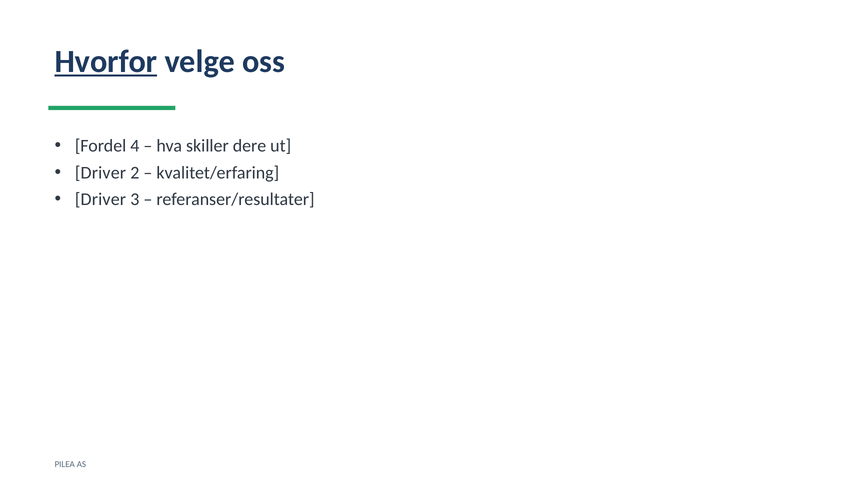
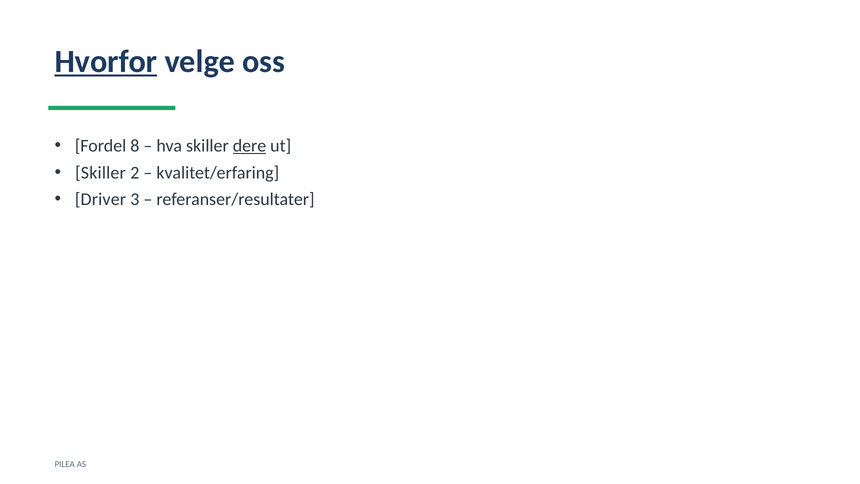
4: 4 -> 8 (135, 146)
dere underline: none -> present (249, 146)
Driver: Driver -> Skiller (100, 173)
